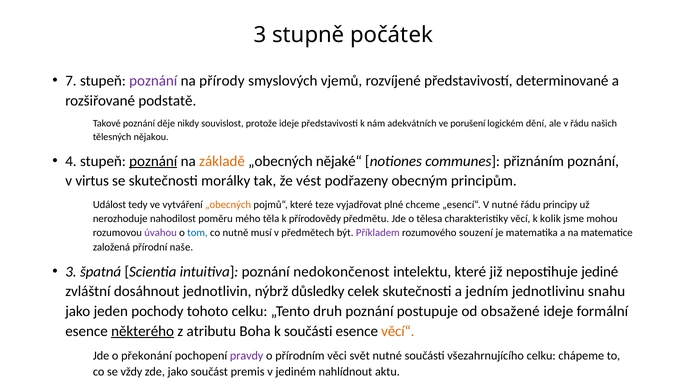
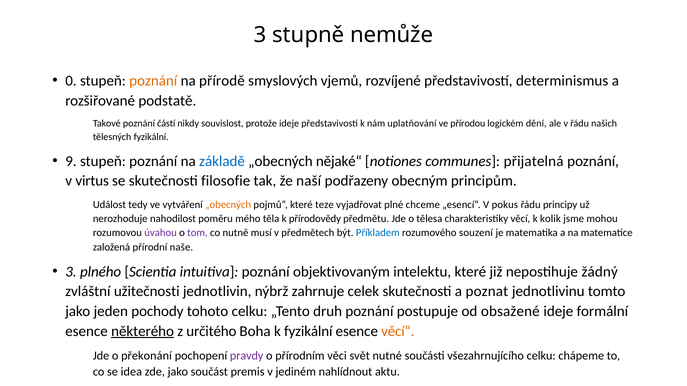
počátek: počátek -> nemůže (392, 35)
7: 7 -> 0 (71, 81)
poznání colour: purple -> orange (153, 81)
přírody: přírody -> přírodě (222, 81)
determinované: determinované -> determinismus (562, 81)
děje: děje -> částí (166, 124)
adekvátních: adekvátních -> uplatňování (412, 124)
porušení: porušení -> přírodou (468, 124)
tělesných nějakou: nějakou -> fyzikální (151, 137)
4: 4 -> 9 (71, 161)
poznání underline: present -> none (153, 161)
základě colour: orange -> blue (222, 161)
přiznáním: přiznáním -> přijatelná (534, 161)
morálky: morálky -> filosofie (226, 181)
vést: vést -> naší (309, 181)
V nutné: nutné -> pokus (505, 205)
tom colour: blue -> purple (197, 233)
Příkladem colour: purple -> blue (378, 233)
špatná: špatná -> plného (101, 272)
nedokončenost: nedokončenost -> objektivovaným (341, 272)
jediné: jediné -> žádný (600, 272)
dosáhnout: dosáhnout -> užitečnosti (147, 292)
důsledky: důsledky -> zahrnuje (318, 292)
jedním: jedním -> poznat (487, 292)
snahu: snahu -> tomto (607, 292)
atributu: atributu -> určitého (211, 331)
k součásti: součásti -> fyzikální (308, 331)
vždy: vždy -> idea (131, 372)
